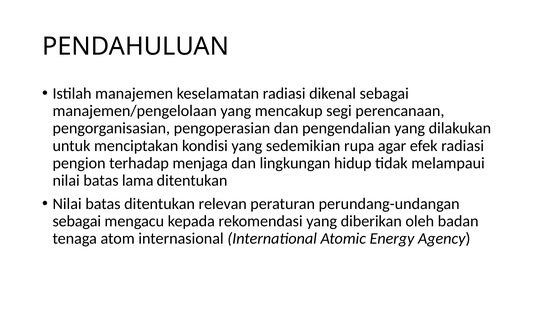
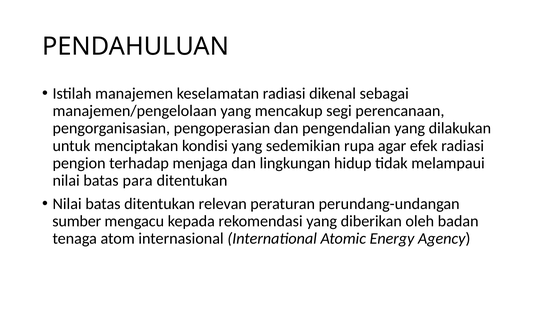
lama: lama -> para (138, 181)
sebagai: sebagai -> sumber (77, 221)
